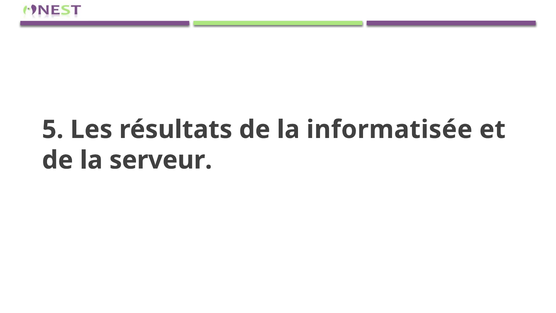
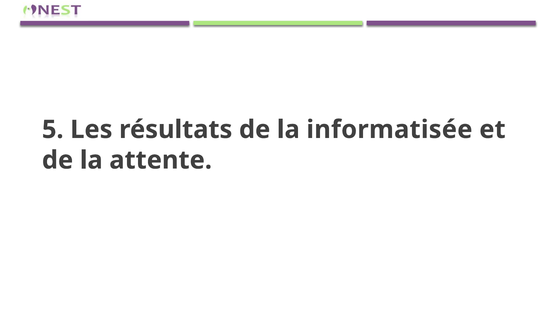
serveur: serveur -> attente (161, 160)
